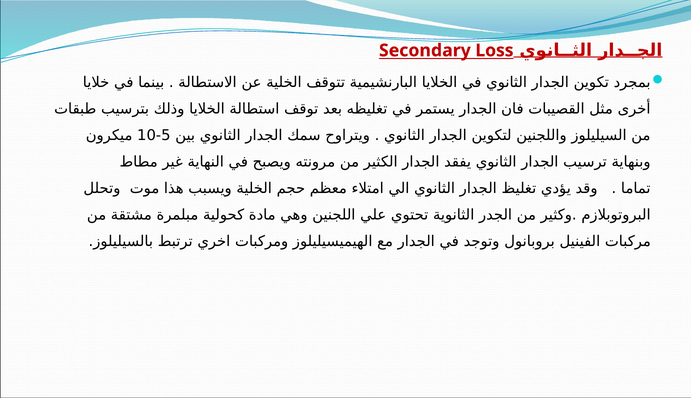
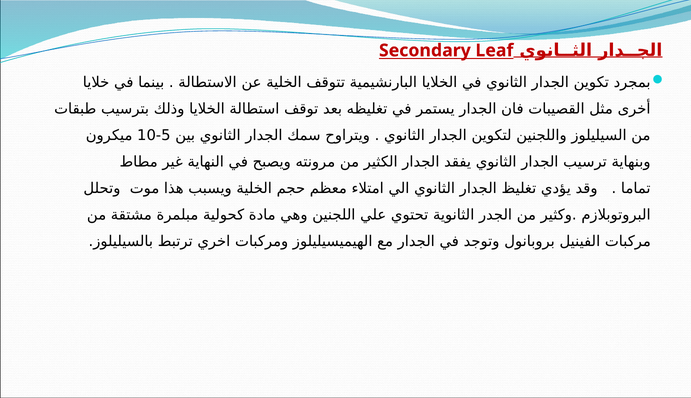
Loss: Loss -> Leaf (494, 51)
